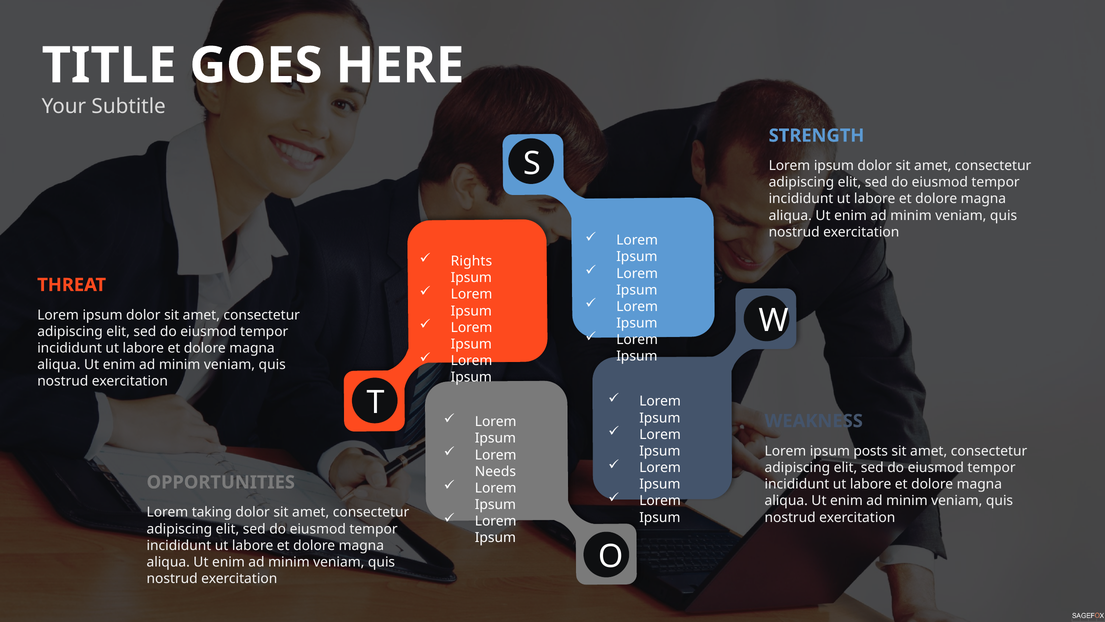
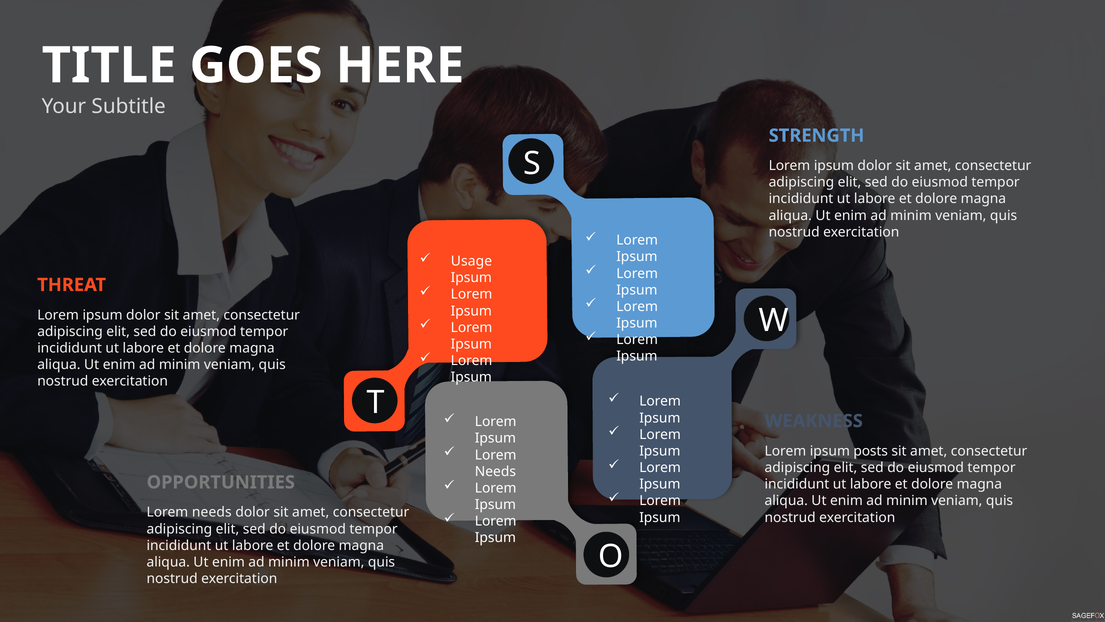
Rights: Rights -> Usage (471, 261)
taking: taking -> needs (212, 512)
